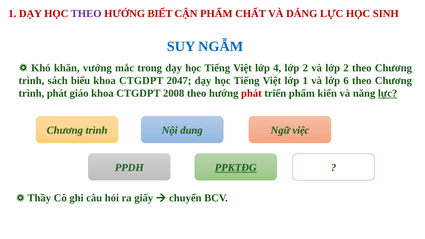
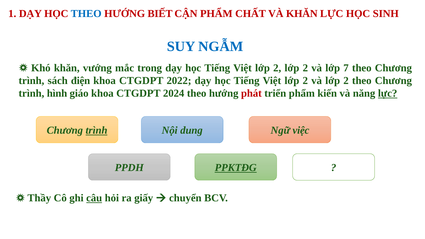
THEO colour: purple -> blue (86, 14)
VÀ DÁNG: DÁNG -> KHĂN (302, 14)
4: 4 -> 2 (277, 68)
và lớp 2: 2 -> 7 (346, 68)
biểu: biểu -> điện (81, 81)
2047: 2047 -> 2022 (179, 81)
1: 1 -> 2 (305, 81)
và lớp 6: 6 -> 2 (346, 81)
trình phát: phát -> hình (57, 93)
2008: 2008 -> 2024 (174, 93)
trình underline: none -> present (97, 130)
câu underline: none -> present (94, 198)
